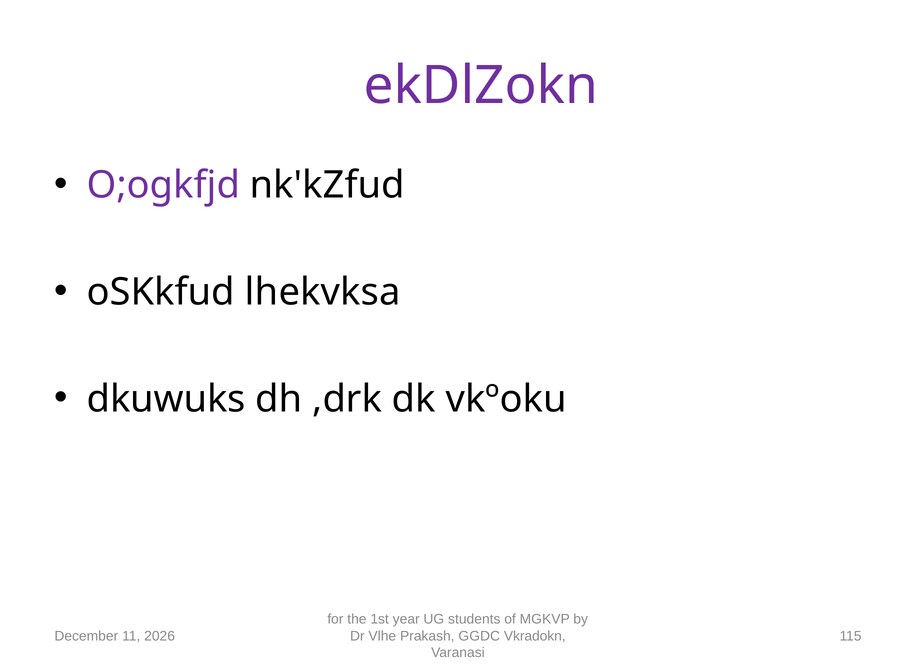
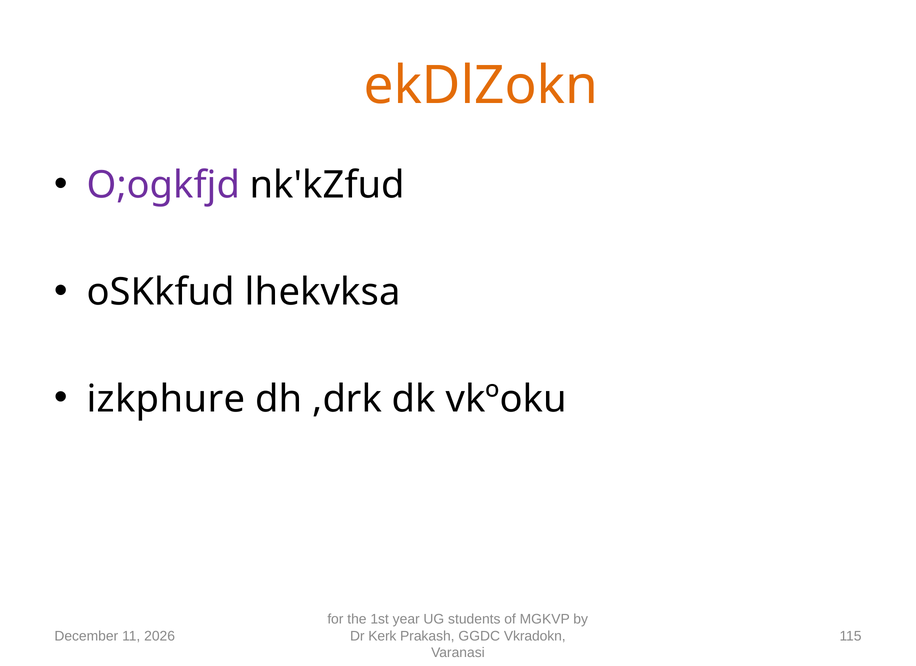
ekDlZokn colour: purple -> orange (481, 86)
dkuwuks: dkuwuks -> izkphure (166, 399)
Vlhe: Vlhe -> Kerk (382, 636)
